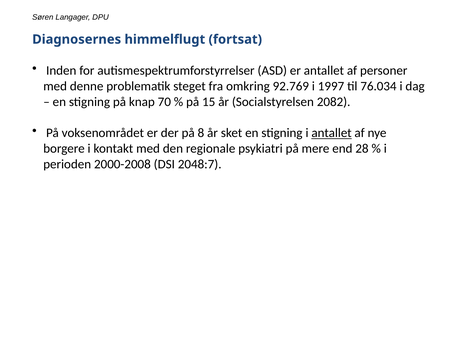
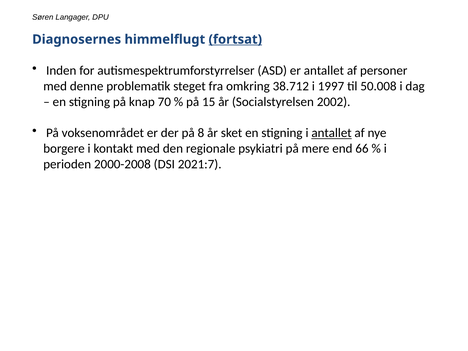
fortsat underline: none -> present (235, 39)
92.769: 92.769 -> 38.712 (291, 86)
76.034: 76.034 -> 50.008 (378, 86)
2082: 2082 -> 2002 (334, 102)
28: 28 -> 66 (362, 149)
2048:7: 2048:7 -> 2021:7 (200, 164)
